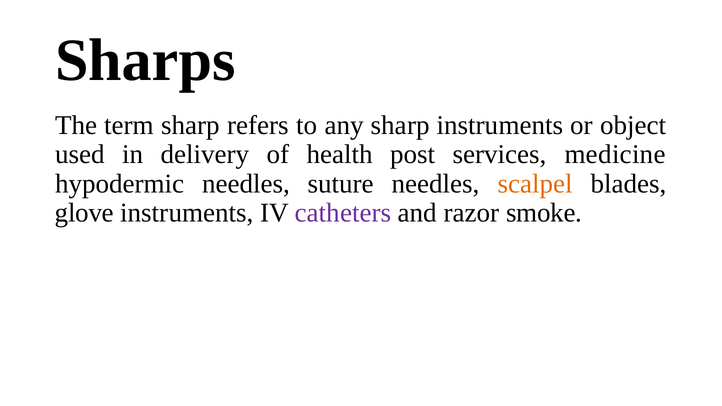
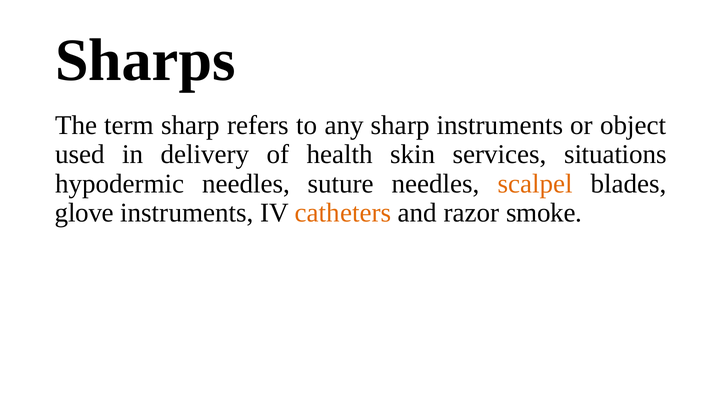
post: post -> skin (413, 155)
medicine: medicine -> situations (615, 155)
catheters colour: purple -> orange (343, 213)
